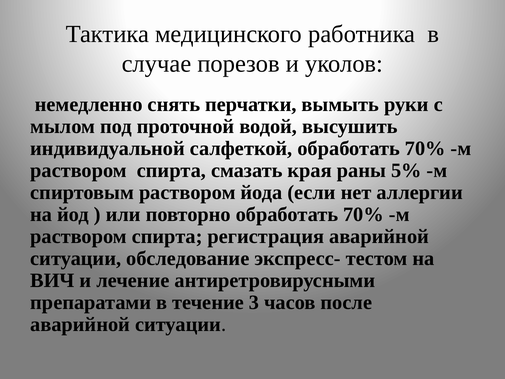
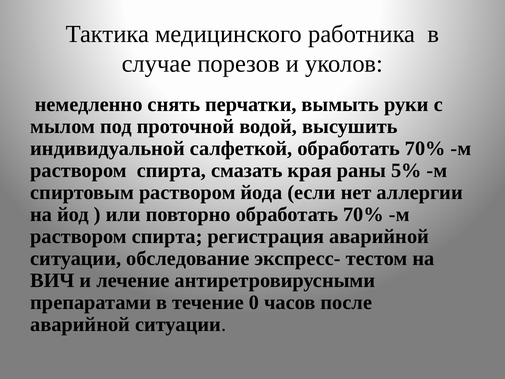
3: 3 -> 0 (254, 302)
